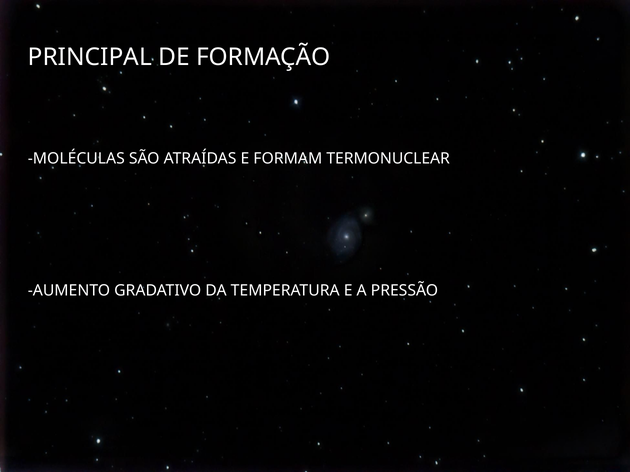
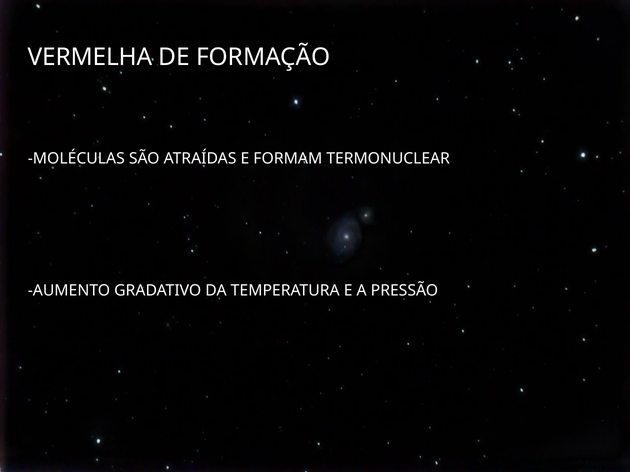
PRINCIPAL: PRINCIPAL -> VERMELHA (90, 57)
